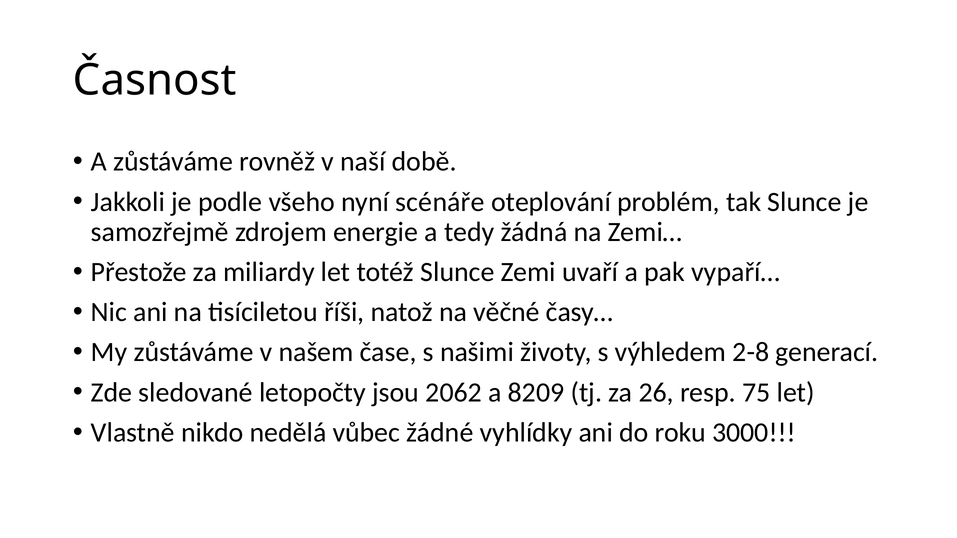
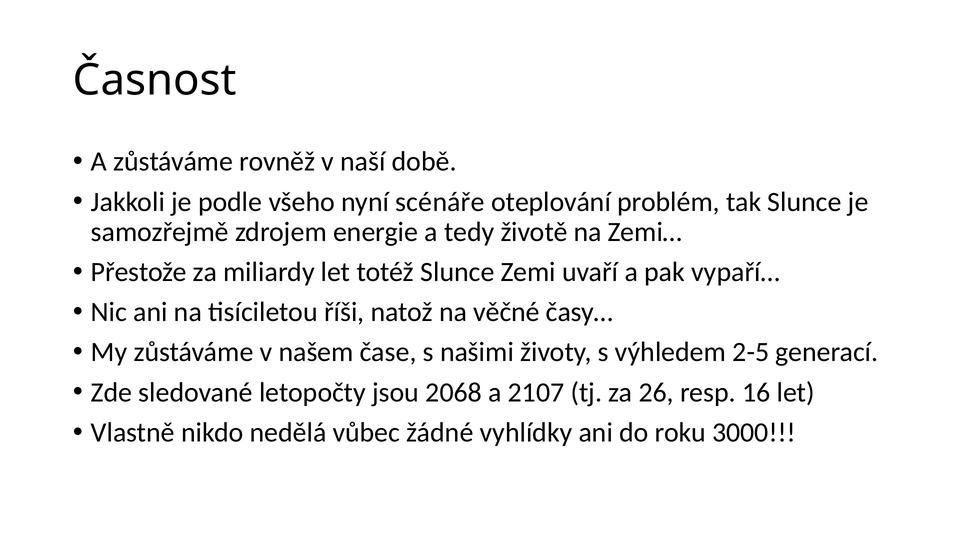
žádná: žádná -> životě (534, 232)
2-8: 2-8 -> 2-5 (751, 352)
2062: 2062 -> 2068 (454, 393)
8209: 8209 -> 2107 (536, 393)
75: 75 -> 16 (756, 393)
